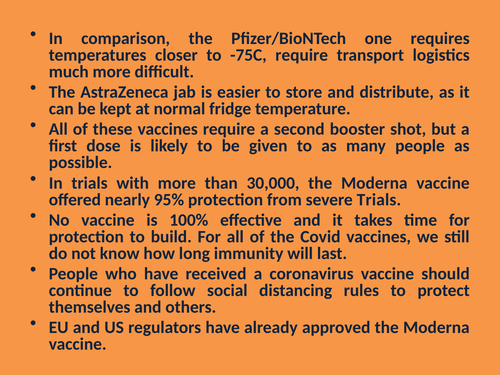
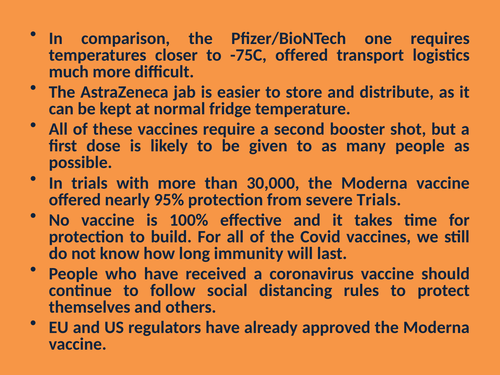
-75C require: require -> offered (302, 55)
